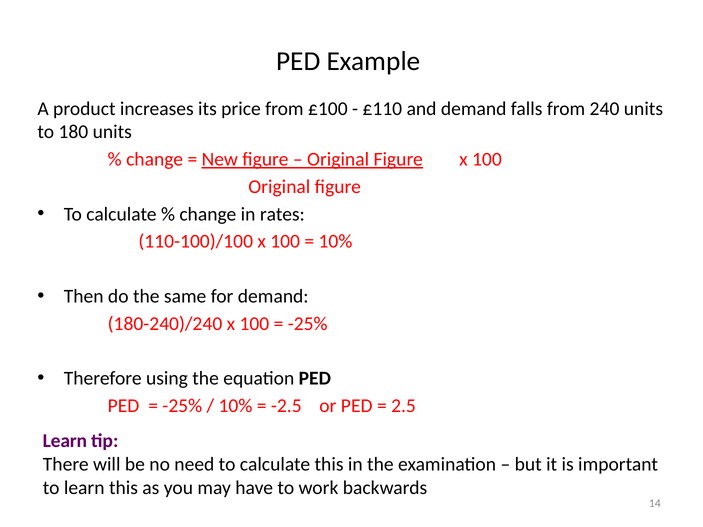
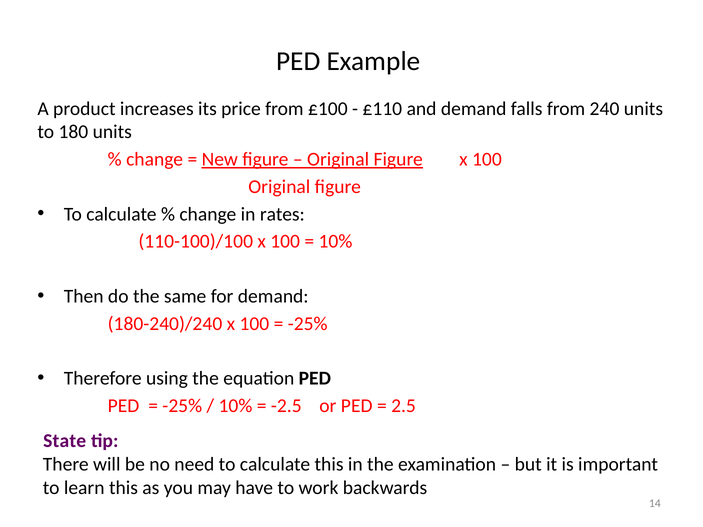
Learn: Learn -> State (65, 441)
